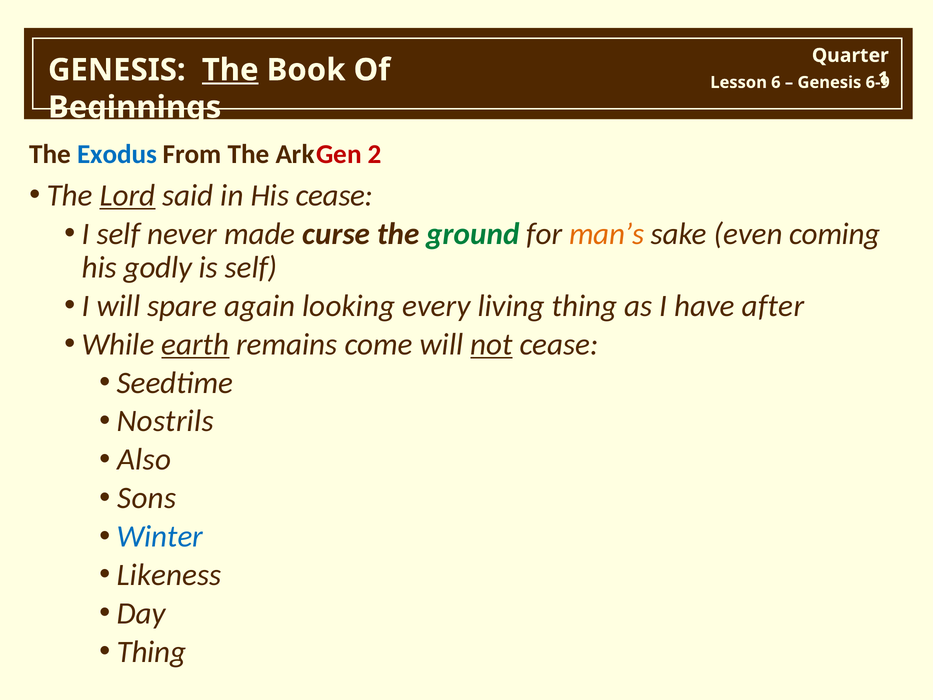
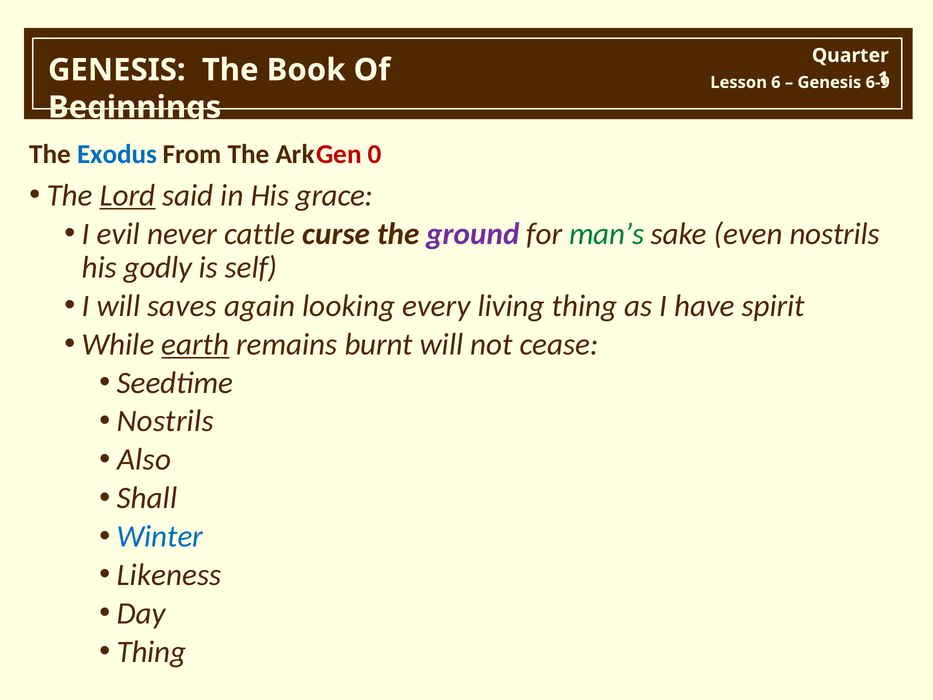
The underline: present -> none (230, 70)
2: 2 -> 0 (375, 154)
His cease: cease -> grace (334, 195)
I self: self -> evil (118, 234)
made: made -> cattle (260, 234)
ground colour: green -> purple (473, 234)
man’s colour: orange -> green (607, 234)
even coming: coming -> nostrils (835, 234)
spare: spare -> saves (182, 306)
after: after -> spirit (773, 306)
come: come -> burnt (379, 344)
not underline: present -> none (491, 344)
Sons: Sons -> Shall (147, 498)
